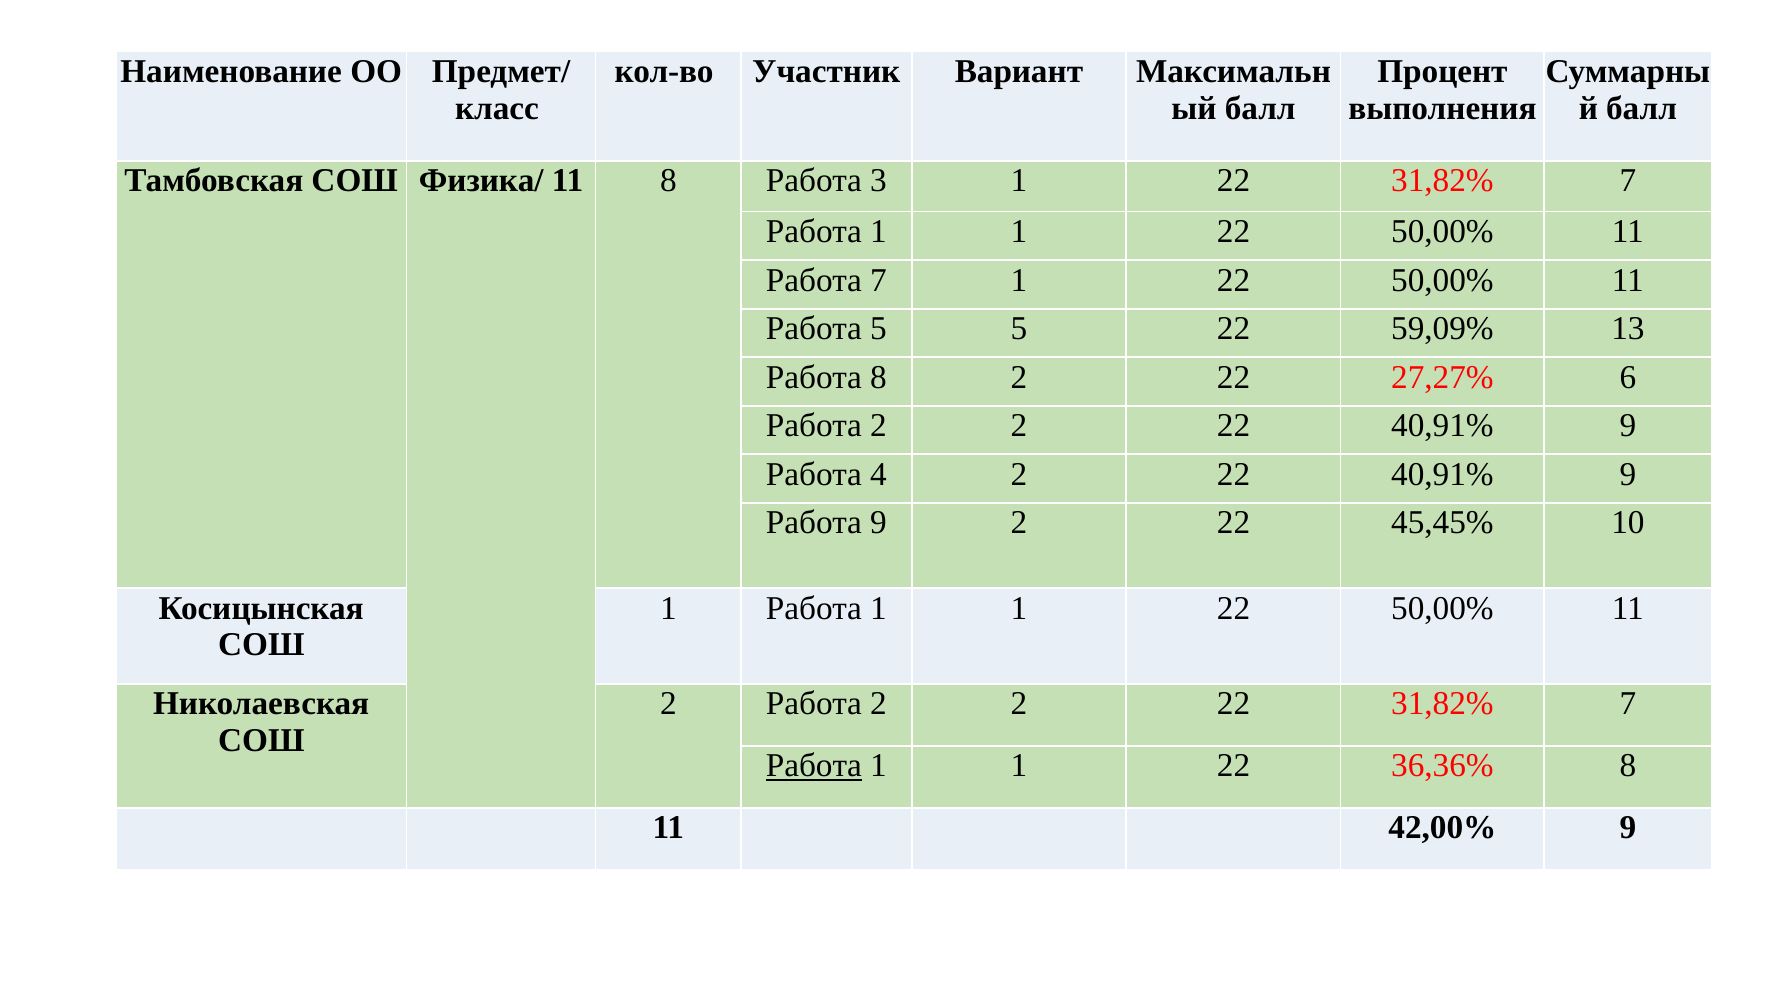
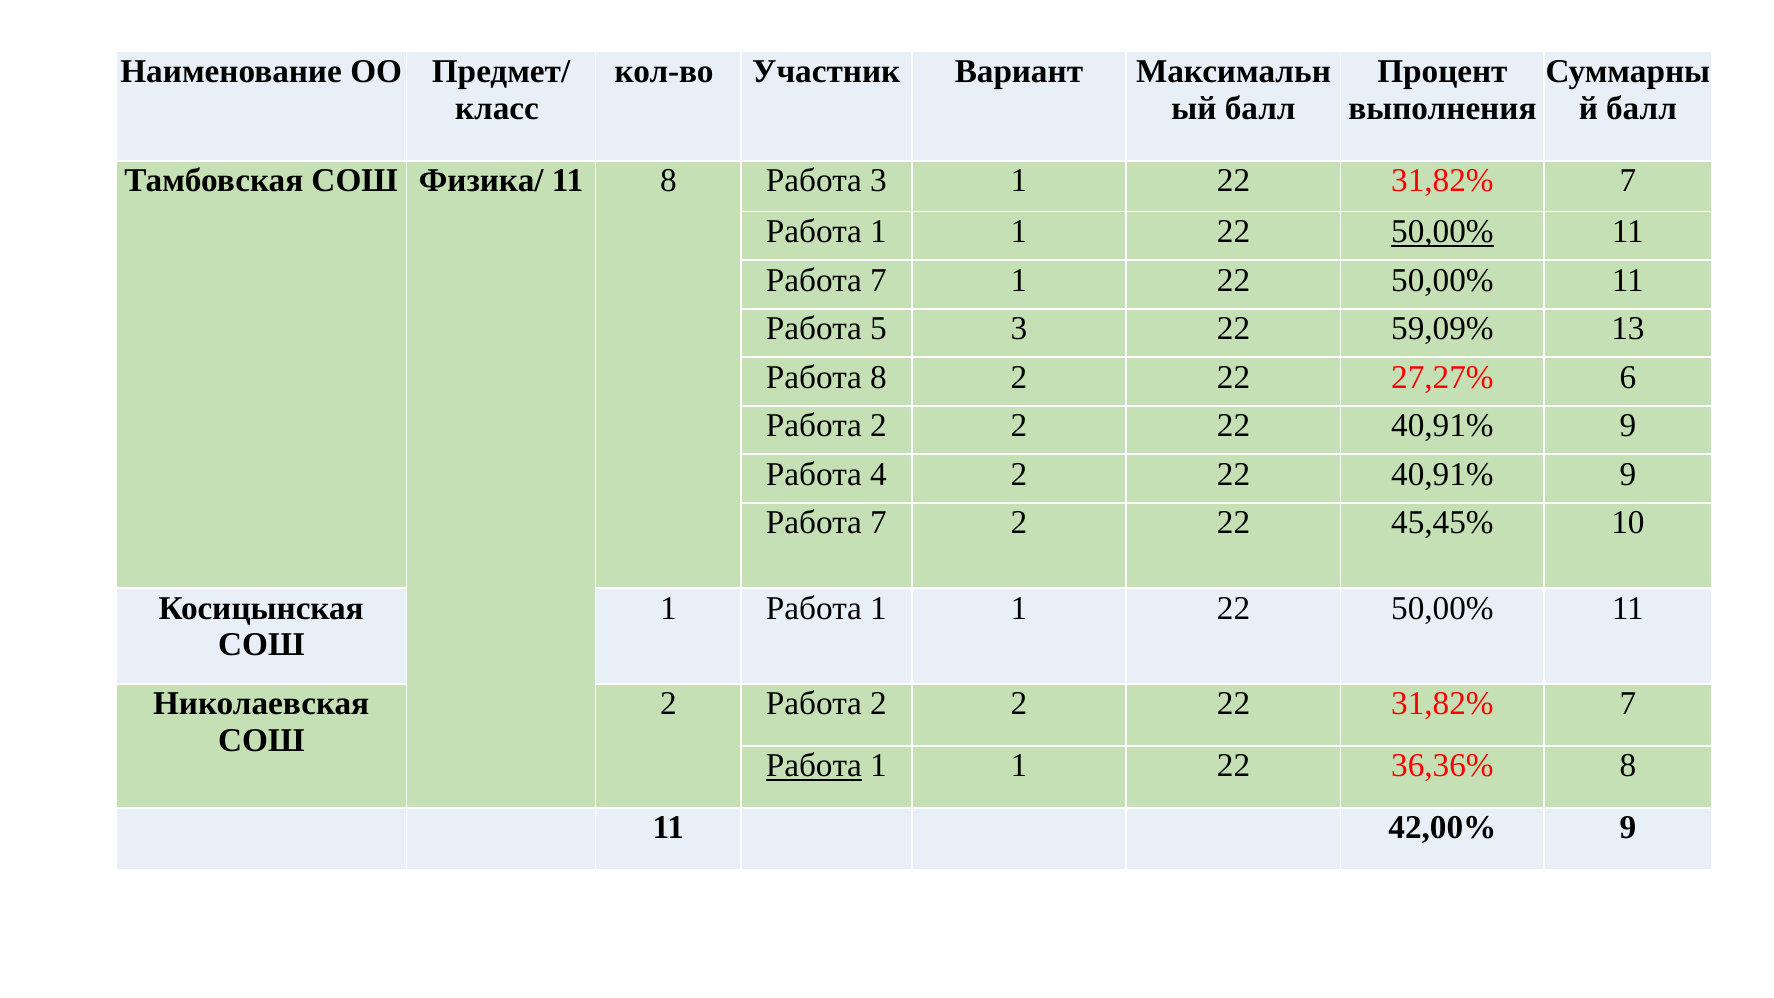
50,00% underline: none -> present (1442, 231)
5 5: 5 -> 3 (1019, 329)
9: 9 -> 7 (878, 523)
